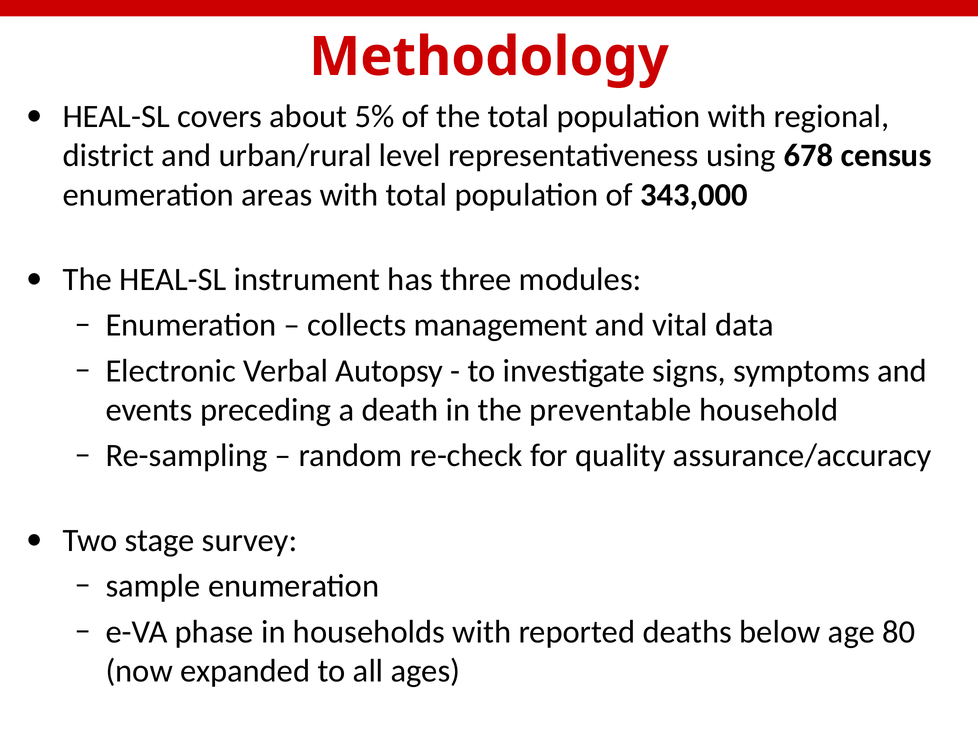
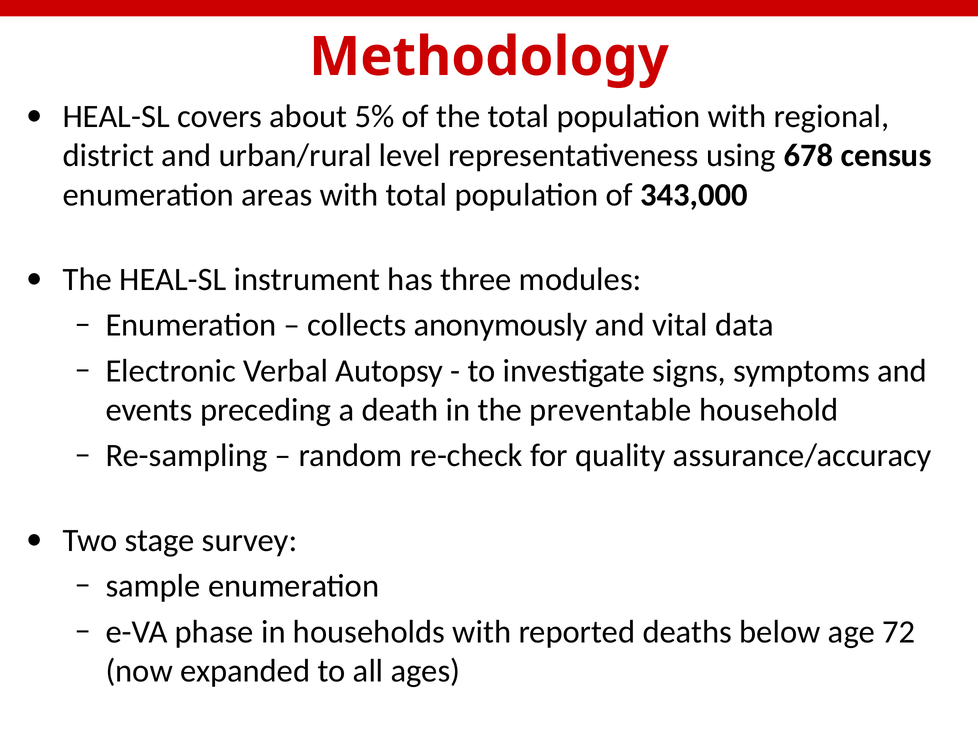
management: management -> anonymously (501, 325)
80: 80 -> 72 (899, 631)
